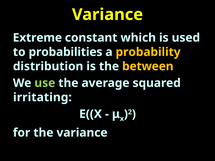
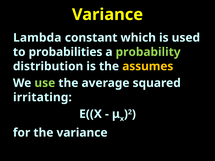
Extreme: Extreme -> Lambda (37, 38)
probability colour: yellow -> light green (148, 52)
between: between -> assumes (148, 66)
